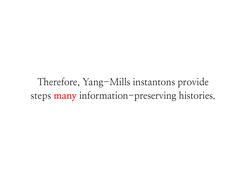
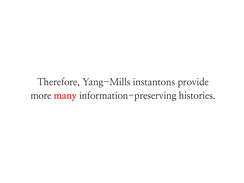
steps: steps -> more (41, 96)
